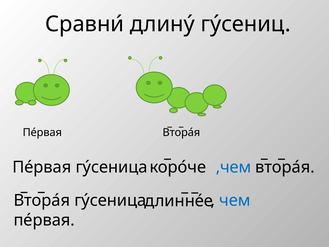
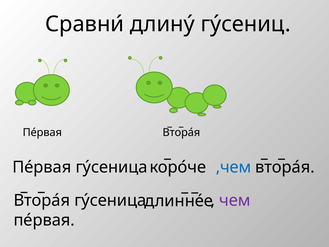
чем colour: blue -> purple (235, 200)
